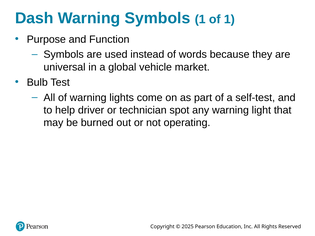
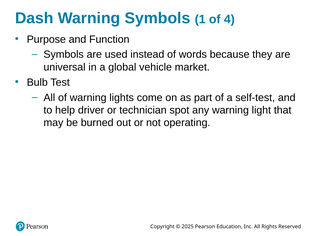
of 1: 1 -> 4 (229, 19)
